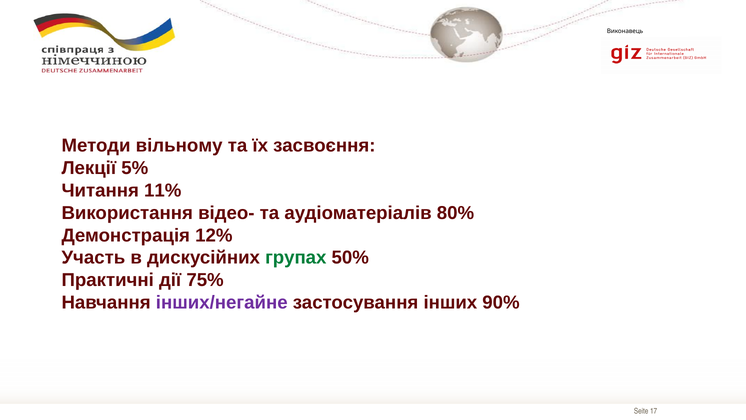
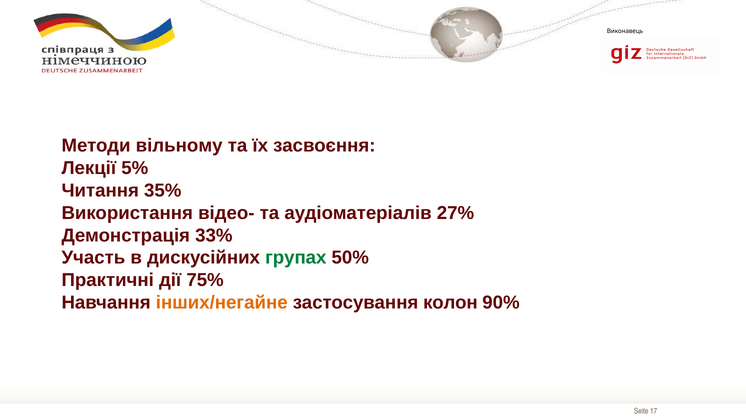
11%: 11% -> 35% (163, 190)
80%: 80% -> 27% (456, 213)
12%: 12% -> 33% (214, 235)
інших/негайне colour: purple -> orange (222, 302)
інших: інших -> колон (450, 302)
